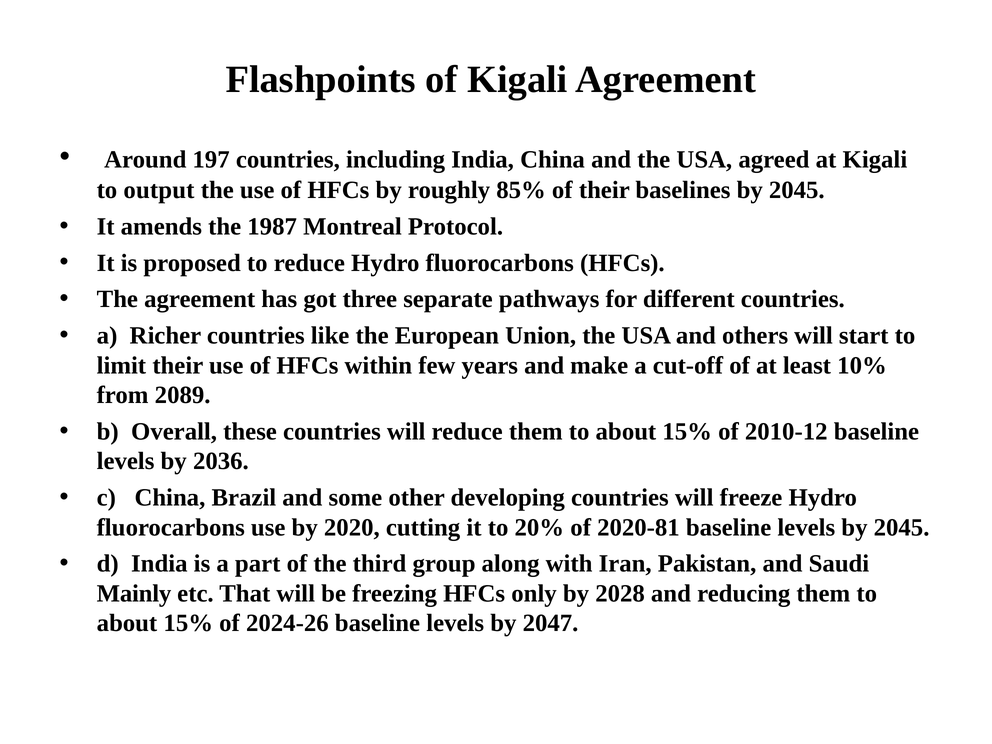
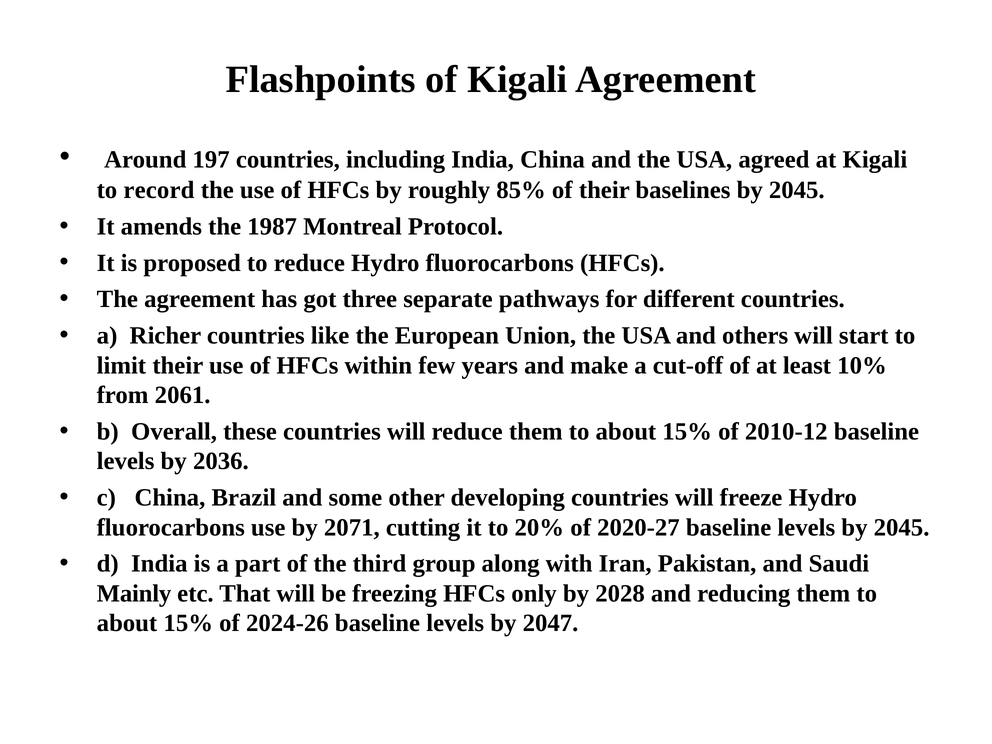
output: output -> record (159, 190)
2089: 2089 -> 2061 (183, 395)
2020: 2020 -> 2071 (352, 527)
2020-81: 2020-81 -> 2020-27 (638, 527)
